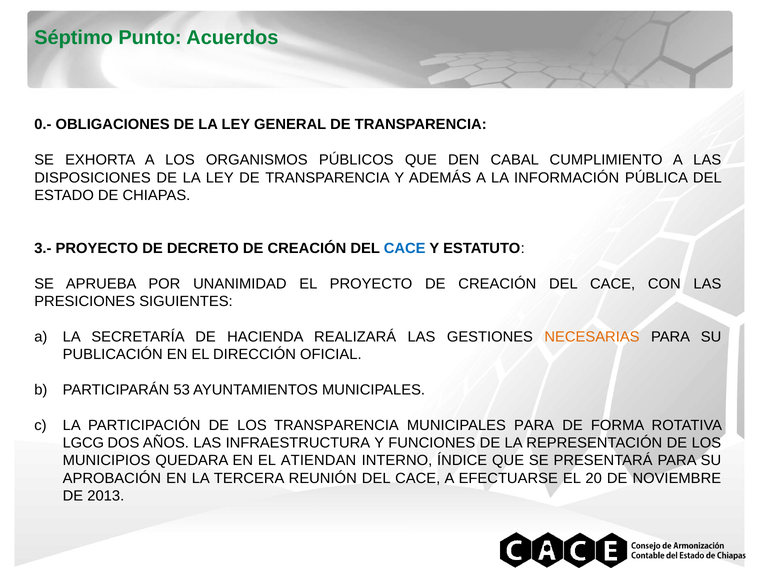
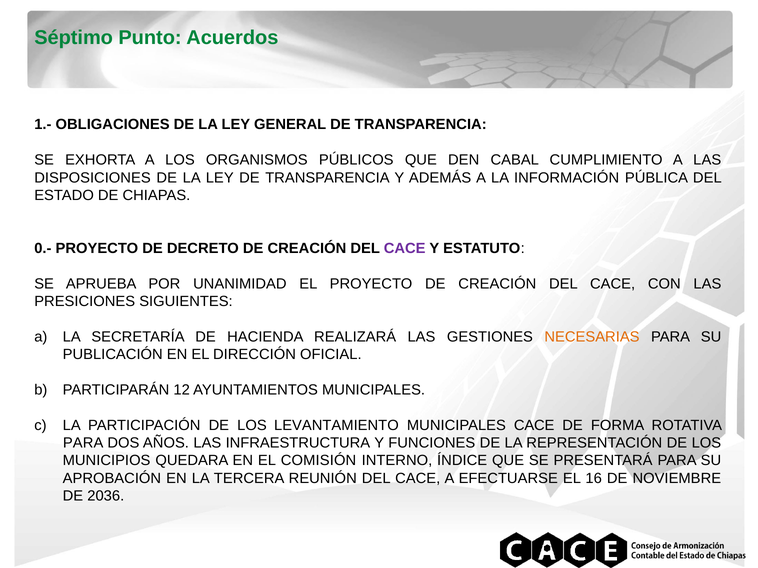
0.-: 0.- -> 1.- (43, 125)
3.-: 3.- -> 0.- (43, 249)
CACE colour: blue -> purple (405, 249)
53: 53 -> 12 (182, 390)
LOS TRANSPARENCIA: TRANSPARENCIA -> LEVANTAMIENTO (336, 426)
MUNICIPALES PARA: PARA -> CACE (534, 426)
LGCG: LGCG -> PARA (83, 443)
ATIENDAN: ATIENDAN -> COMISIÓN (319, 461)
20: 20 -> 16 (594, 479)
2013: 2013 -> 2036 (106, 496)
